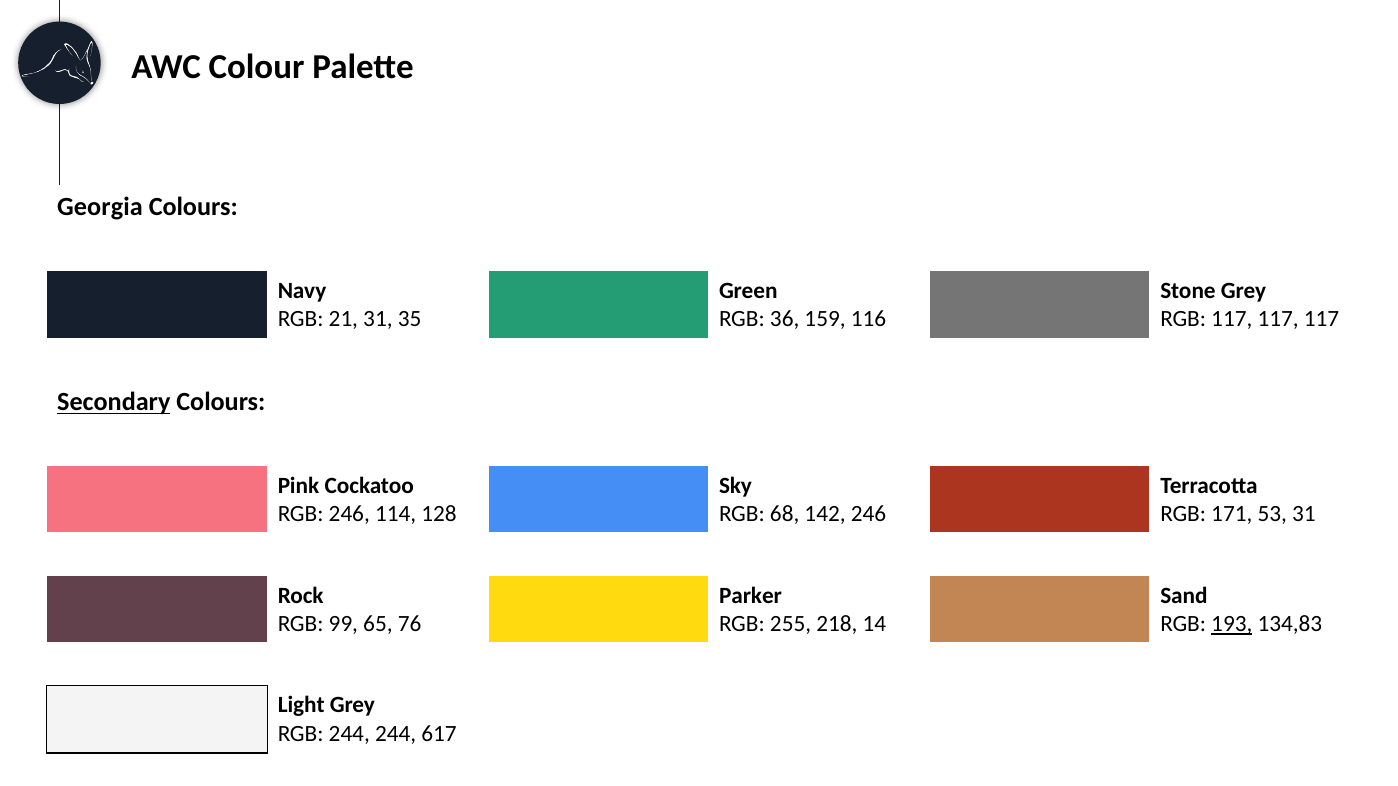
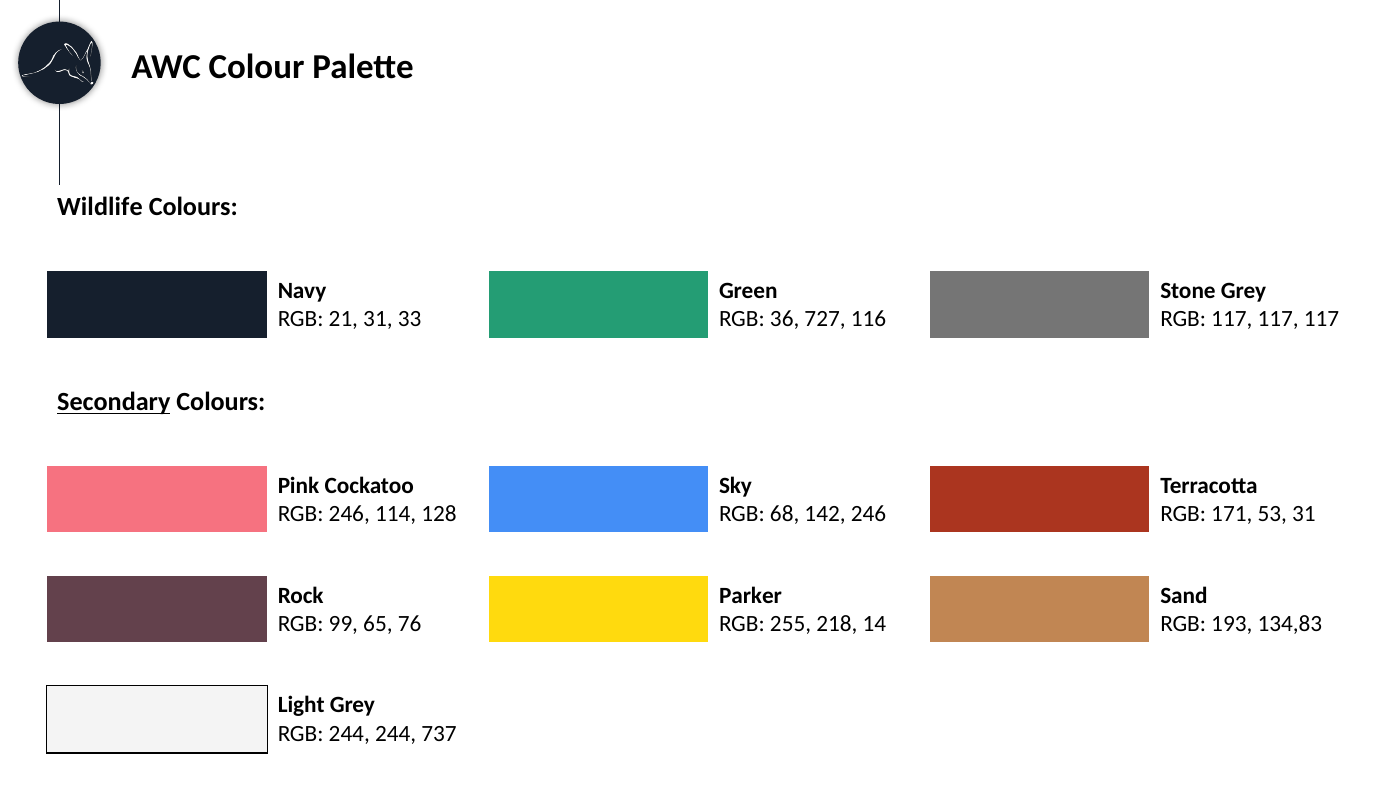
Georgia: Georgia -> Wildlife (100, 207)
35: 35 -> 33 (410, 319)
159: 159 -> 727 (825, 319)
193 underline: present -> none (1232, 624)
617: 617 -> 737 (439, 734)
